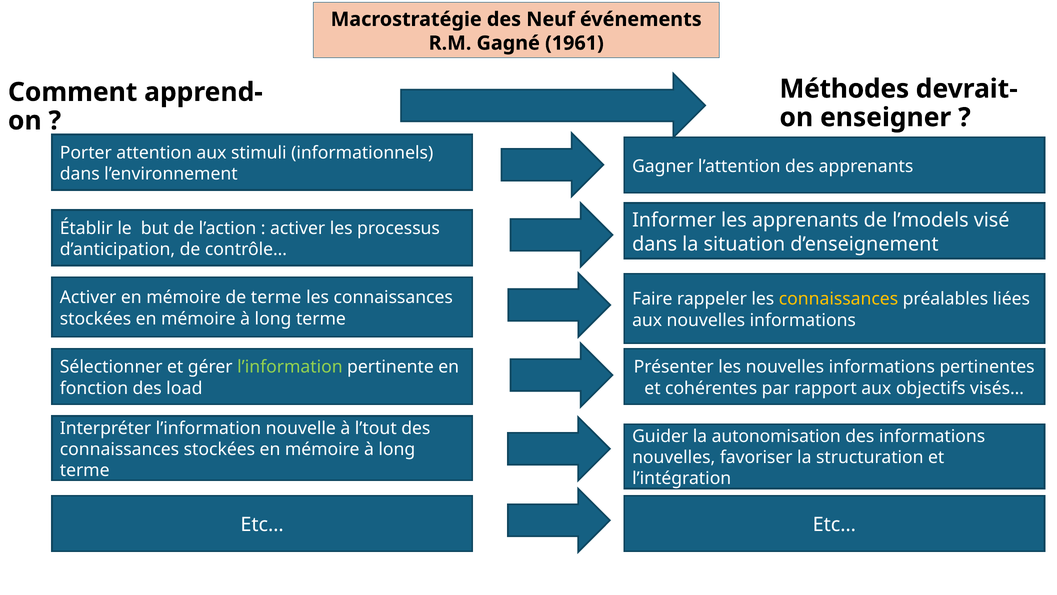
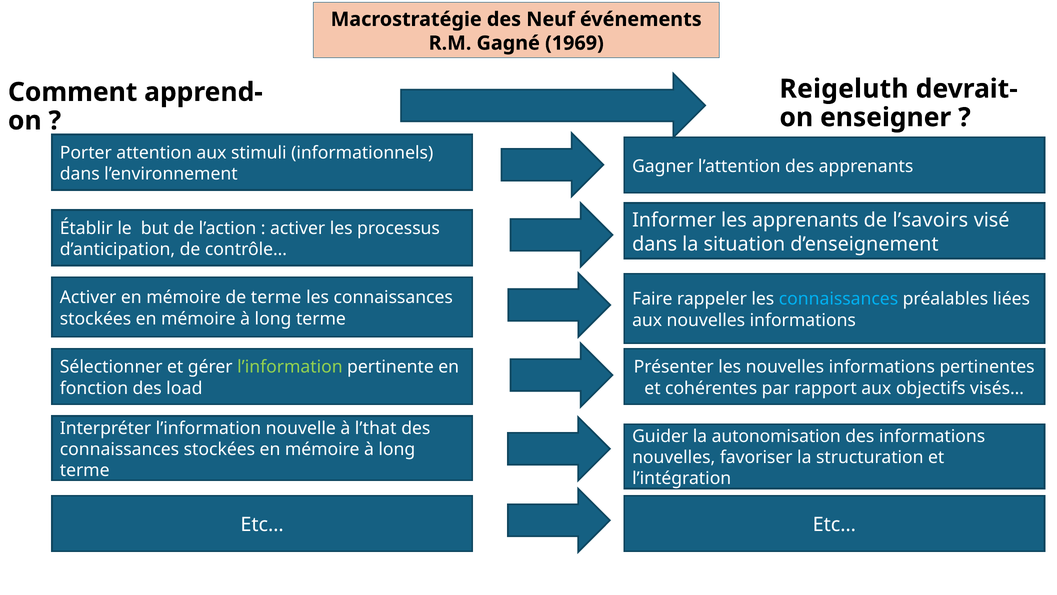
1961: 1961 -> 1969 (574, 43)
Méthodes: Méthodes -> Reigeluth (844, 89)
l’models: l’models -> l’savoirs (930, 220)
connaissances colour: yellow -> light blue (838, 299)
l’tout: l’tout -> l’that (376, 428)
